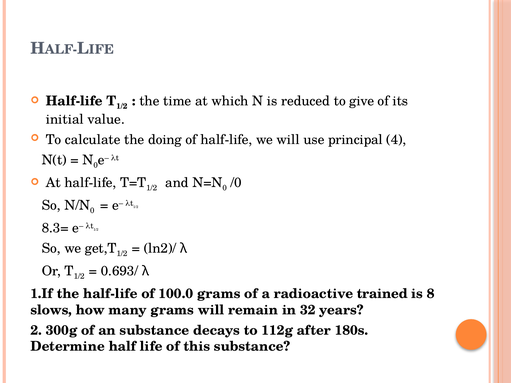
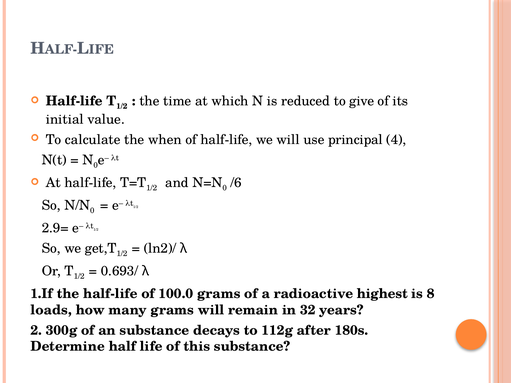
doing: doing -> when (165, 140)
/0: /0 -> /6 (236, 183)
8.3=: 8.3= -> 2.9= (55, 228)
trained: trained -> highest (382, 294)
slows: slows -> loads (51, 310)
